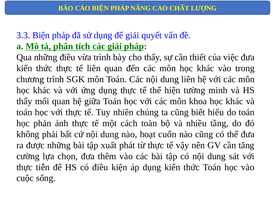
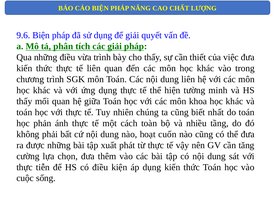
3.3: 3.3 -> 9.6 (23, 35)
hiểu: hiểu -> nhất (216, 112)
